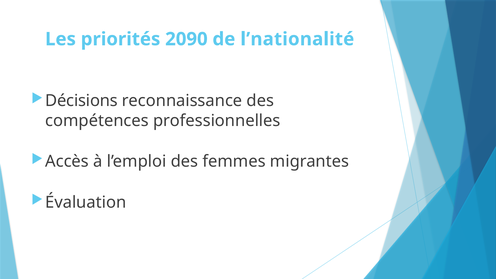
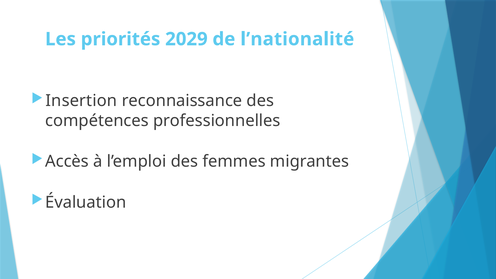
2090: 2090 -> 2029 (186, 39)
Décisions: Décisions -> Insertion (81, 101)
